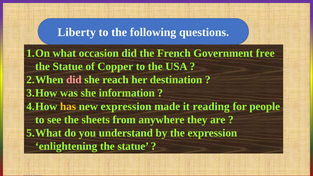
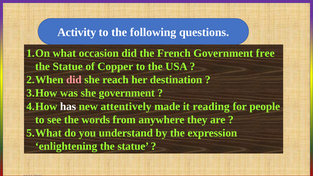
Liberty: Liberty -> Activity (77, 32)
she information: information -> government (127, 93)
has colour: yellow -> white (68, 106)
new expression: expression -> attentively (126, 106)
sheets: sheets -> words (96, 120)
